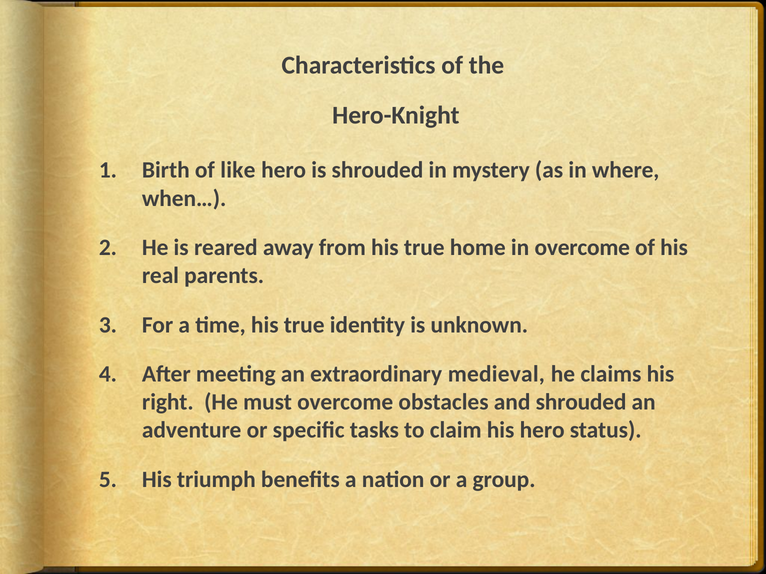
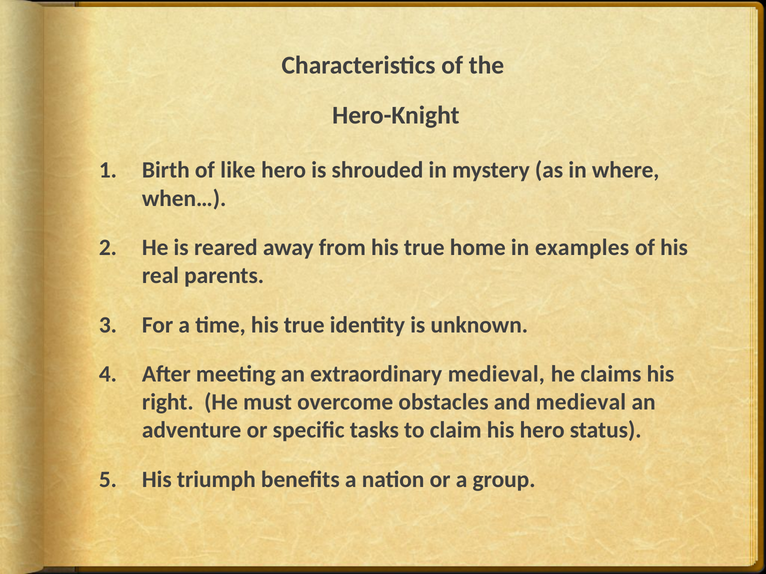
in overcome: overcome -> examples (582, 248)
and shrouded: shrouded -> medieval (581, 403)
